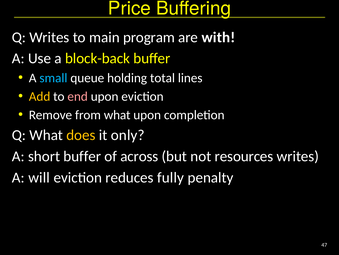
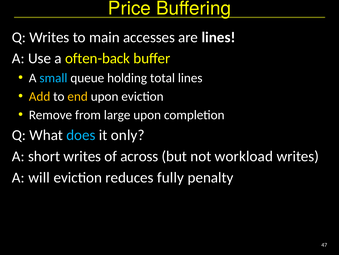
program: program -> accesses (149, 37)
are with: with -> lines (218, 37)
block-back: block-back -> often-back (98, 58)
end colour: pink -> yellow (78, 96)
from what: what -> large (117, 115)
does colour: yellow -> light blue (81, 135)
short buffer: buffer -> writes (82, 156)
resources: resources -> workload (244, 156)
